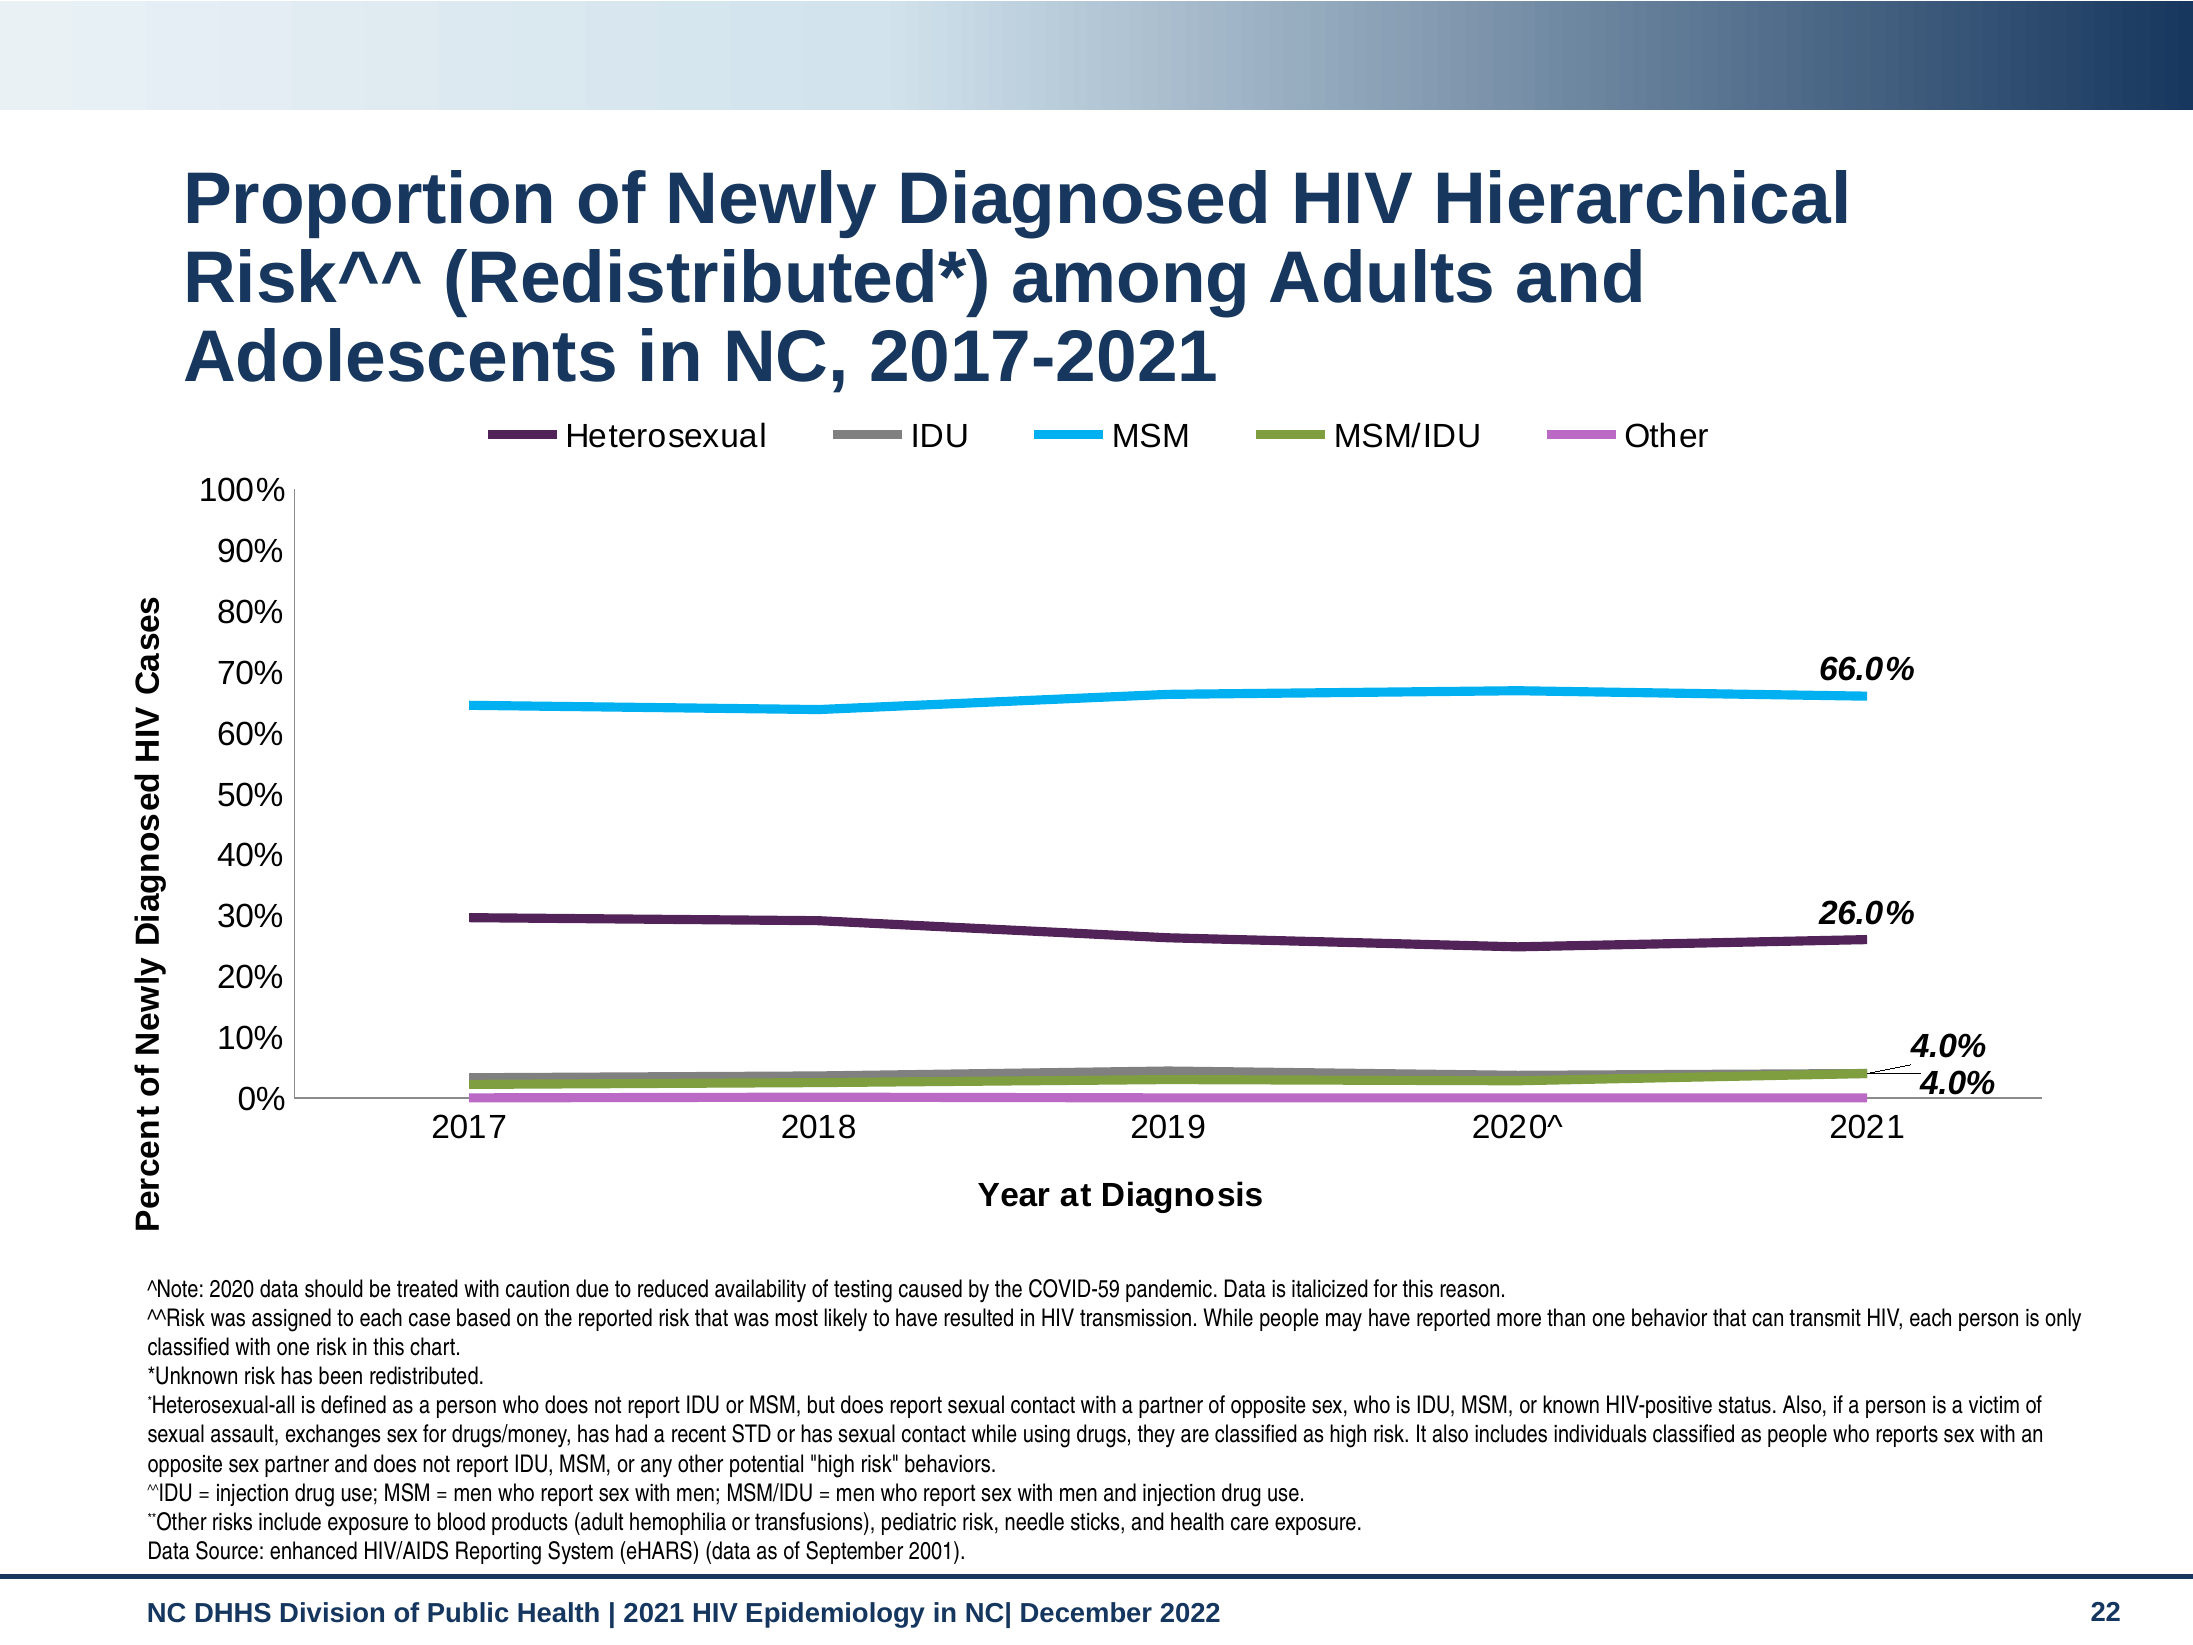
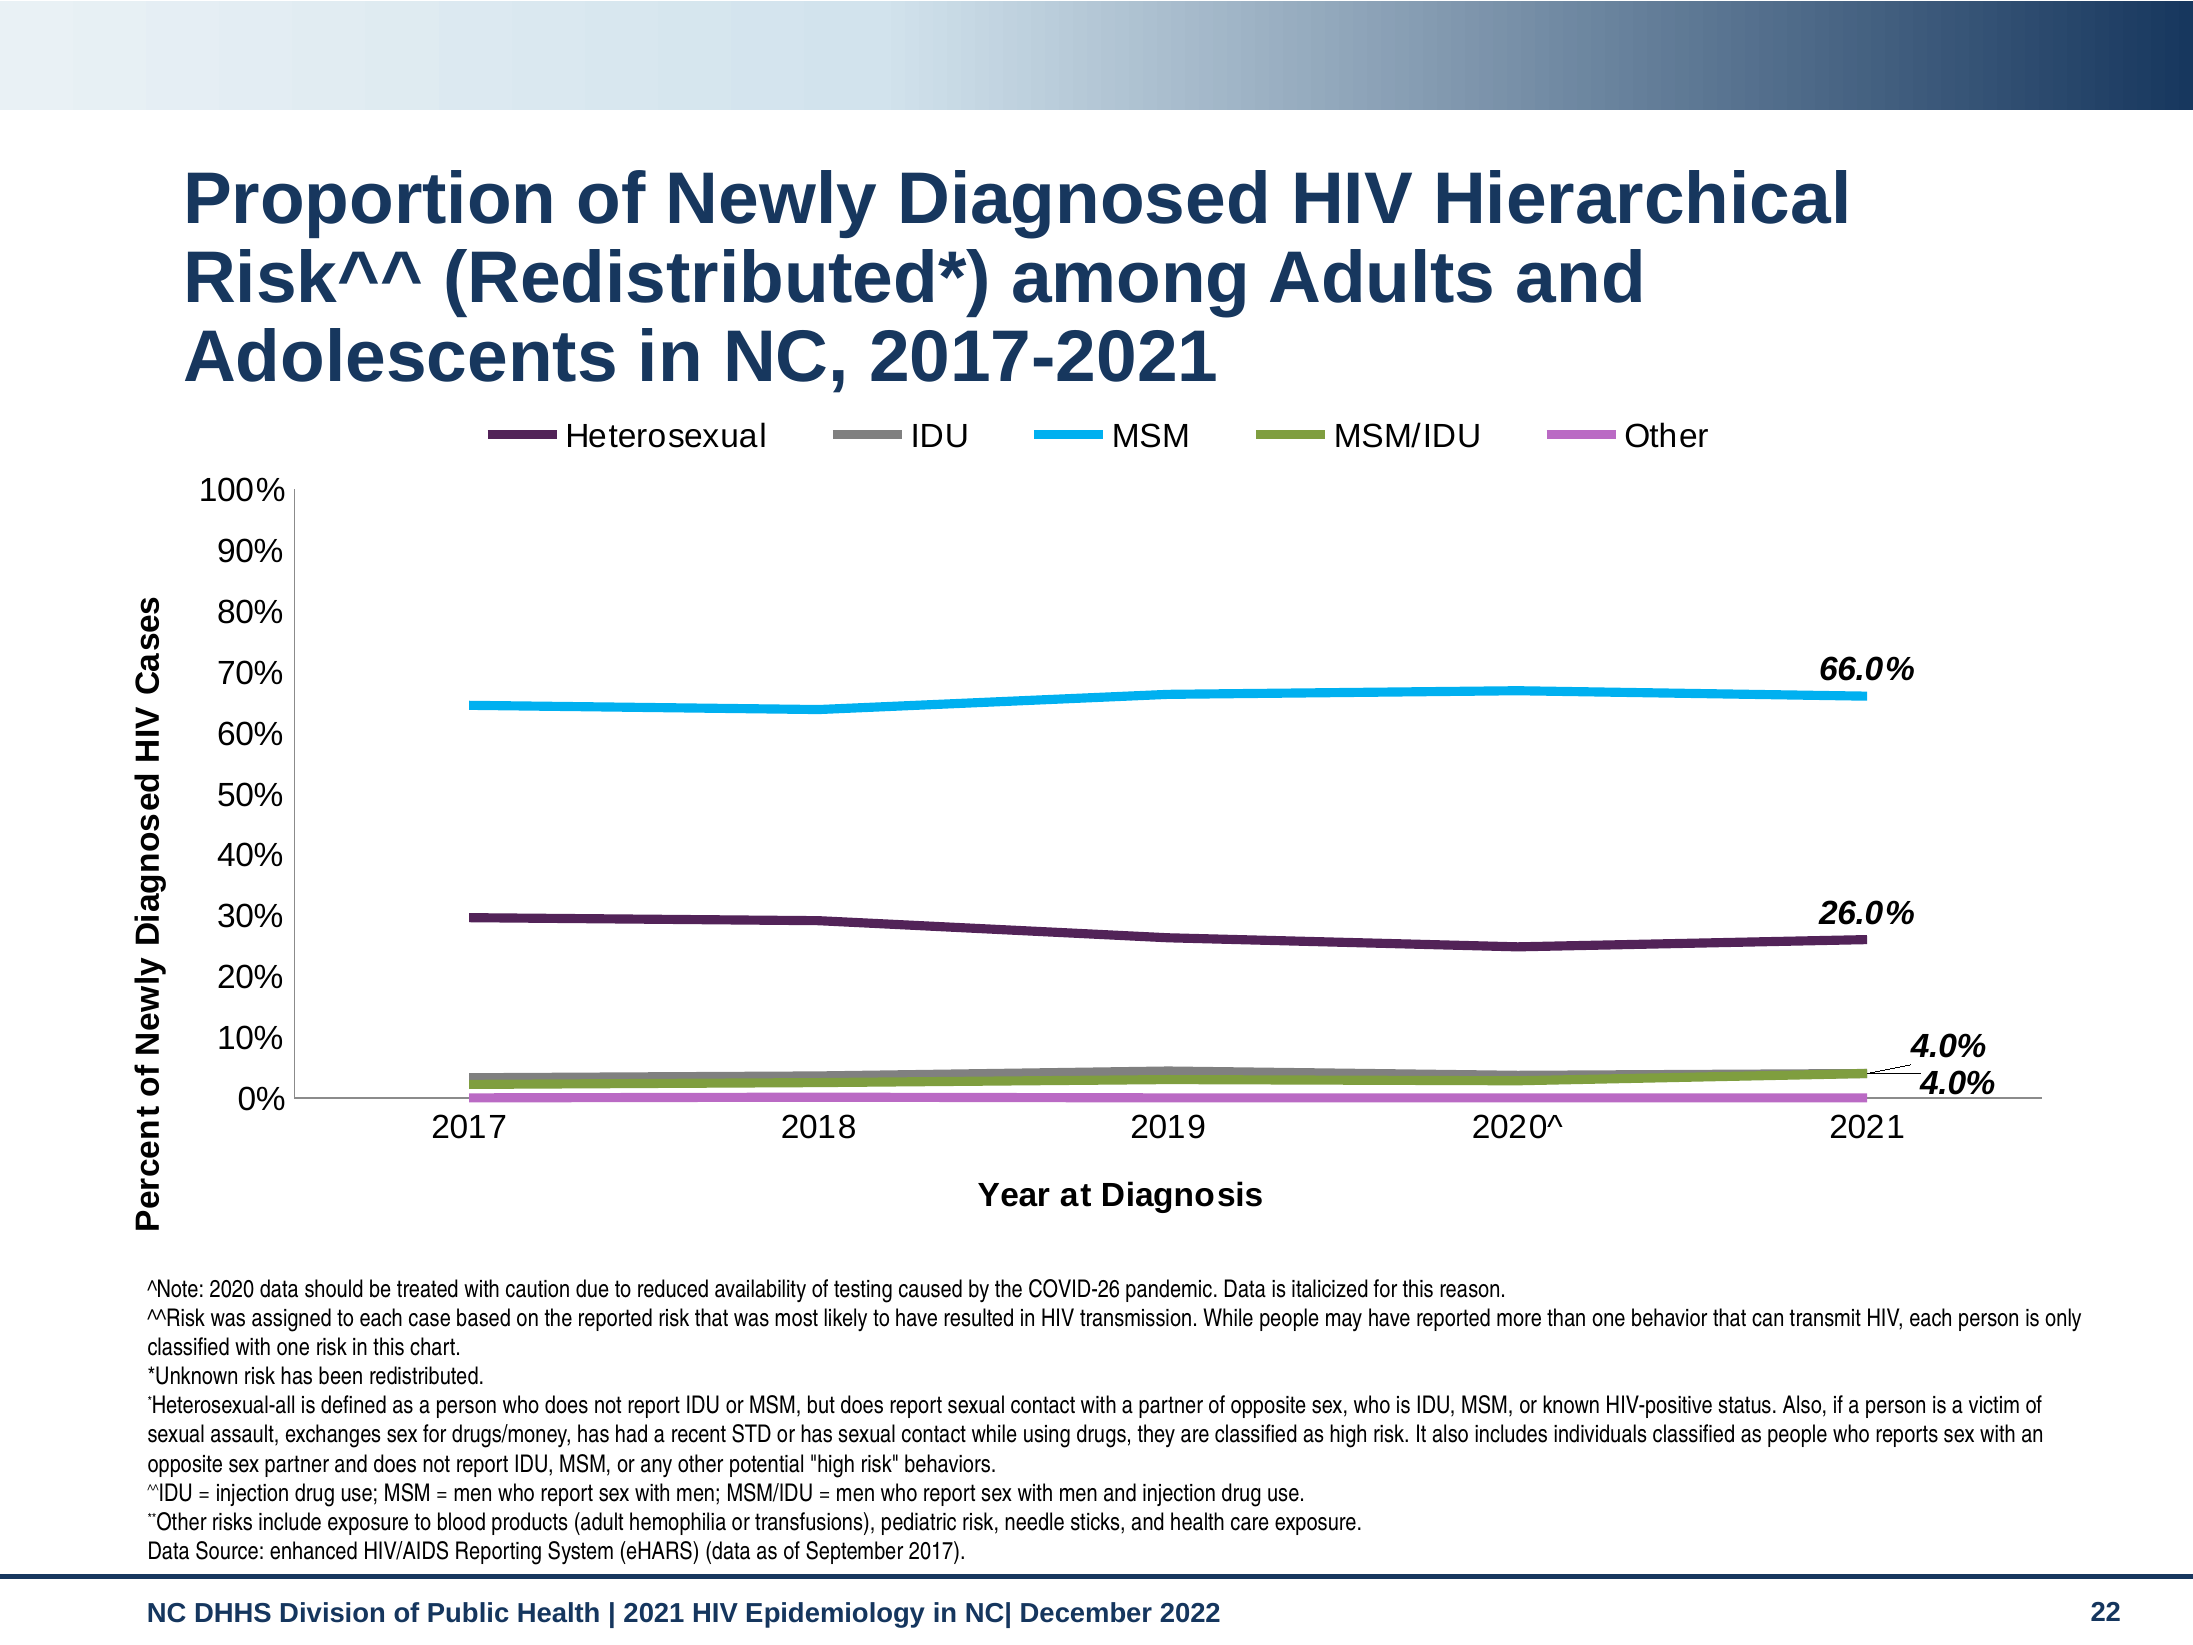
COVID-59: COVID-59 -> COVID-26 (1074, 1289)
September 2001: 2001 -> 2017 (937, 1551)
